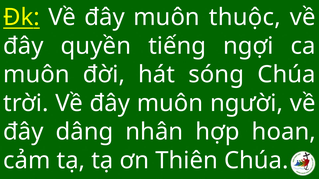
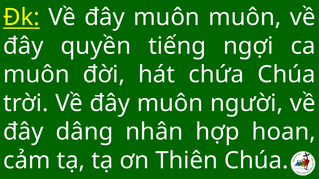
muôn thuộc: thuộc -> muôn (245, 17)
sóng: sóng -> chứa (216, 75)
